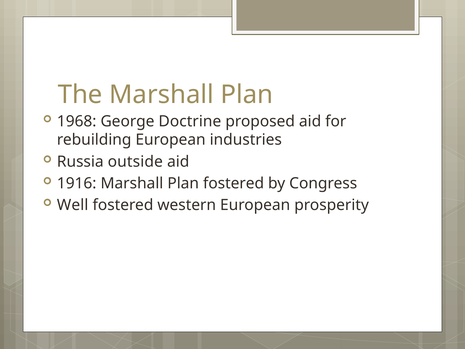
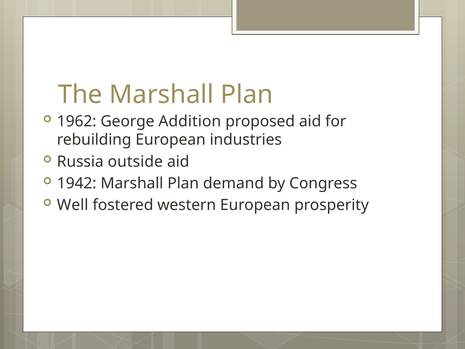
1968: 1968 -> 1962 (77, 121)
Doctrine: Doctrine -> Addition (190, 121)
1916: 1916 -> 1942 (77, 183)
Plan fostered: fostered -> demand (233, 183)
